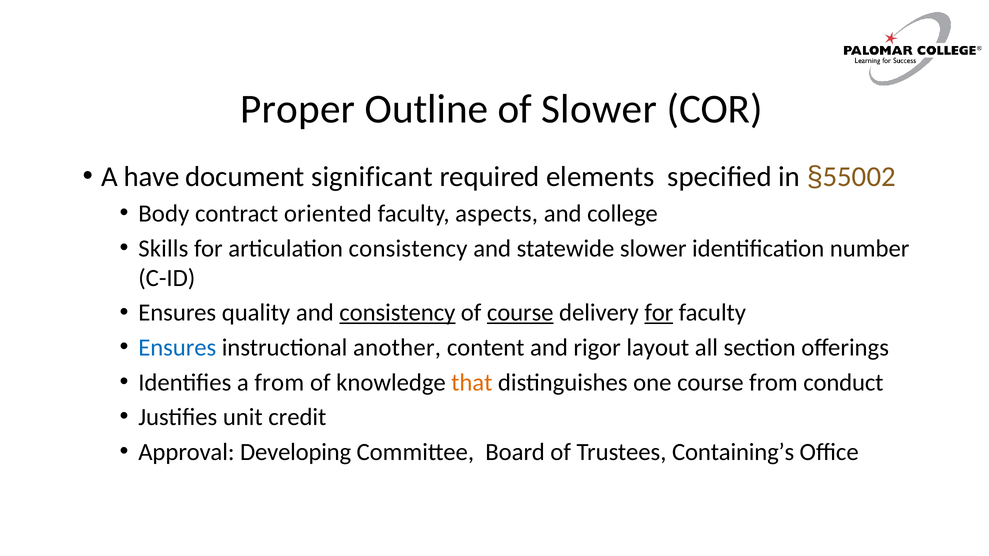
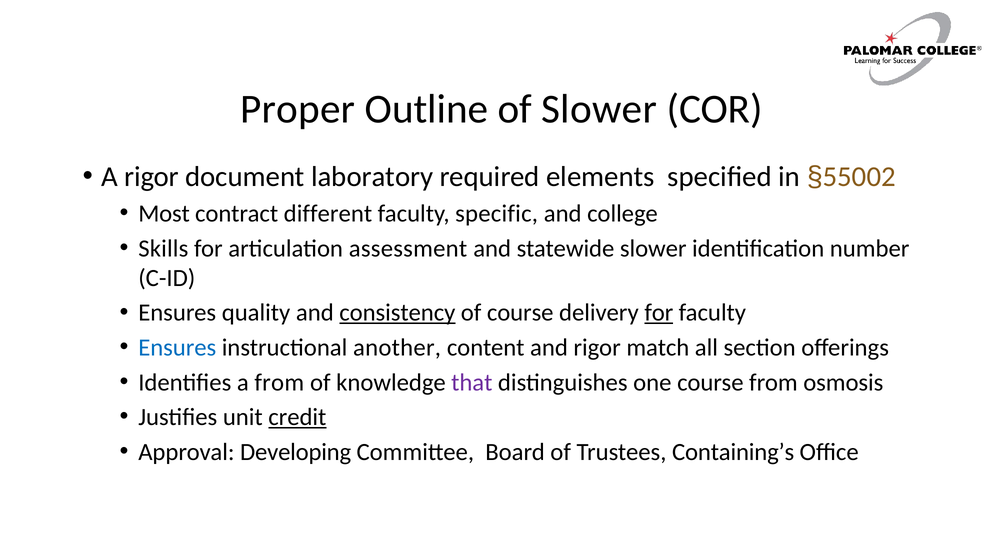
A have: have -> rigor (152, 177)
significant: significant -> laboratory (372, 177)
Body: Body -> Most (164, 214)
oriented: oriented -> different (328, 214)
aspects: aspects -> specific (497, 214)
articulation consistency: consistency -> assessment (408, 248)
course underline: present -> none (520, 313)
layout: layout -> match (658, 348)
that colour: orange -> purple (472, 383)
conduct: conduct -> osmosis (843, 383)
credit underline: none -> present (297, 417)
